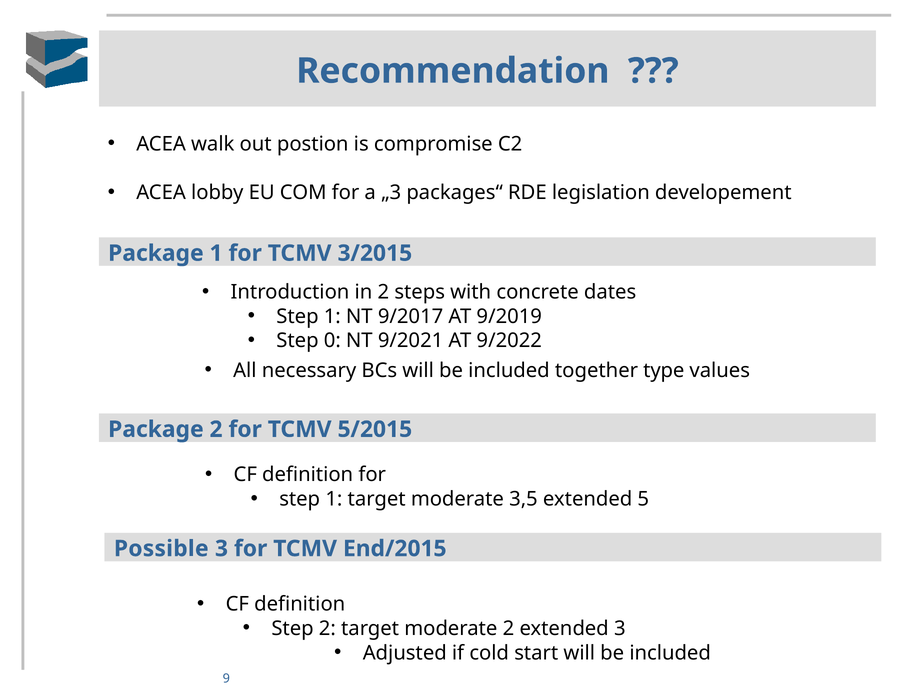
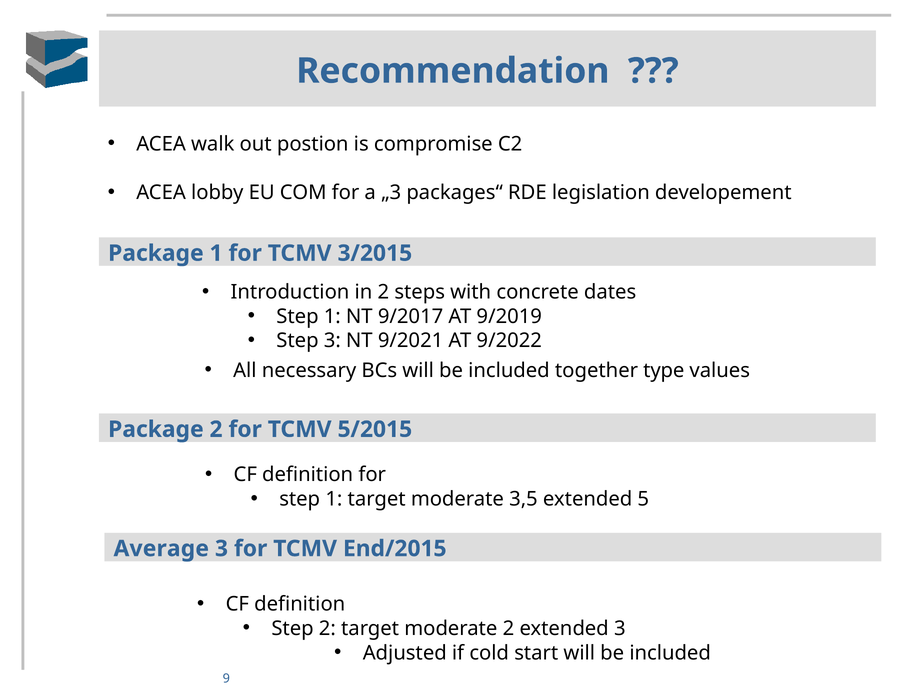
Step 0: 0 -> 3 (332, 341)
Possible: Possible -> Average (161, 549)
